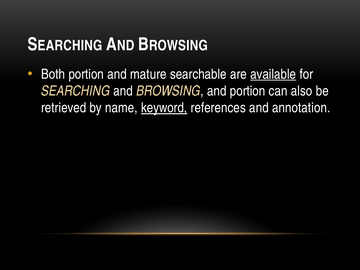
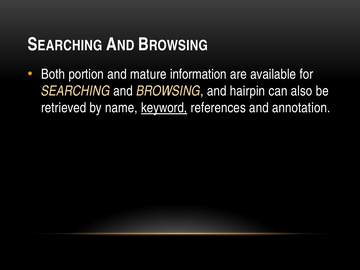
searchable: searchable -> information (198, 74)
available underline: present -> none (273, 74)
and portion: portion -> hairpin (248, 91)
